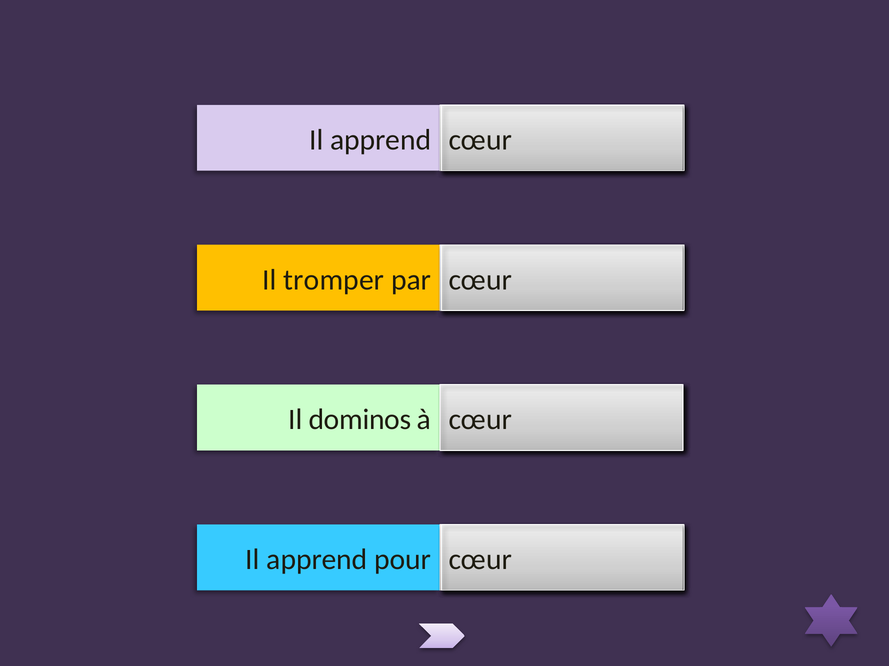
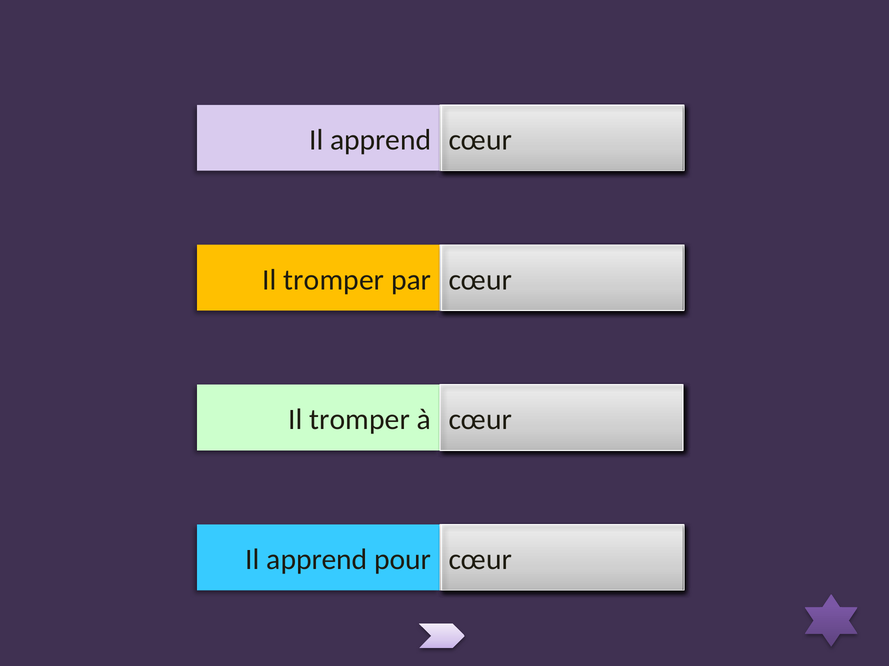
dominos: dominos -> tromper (360, 420)
